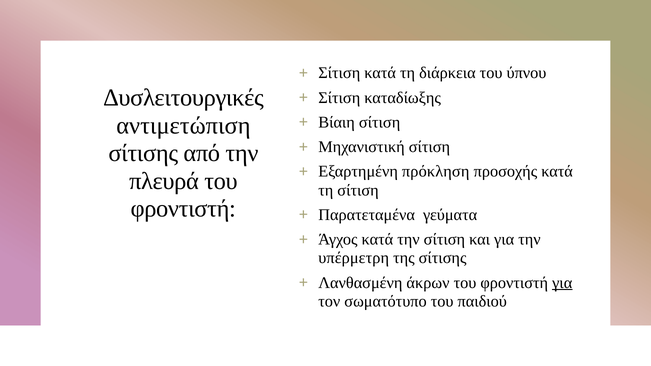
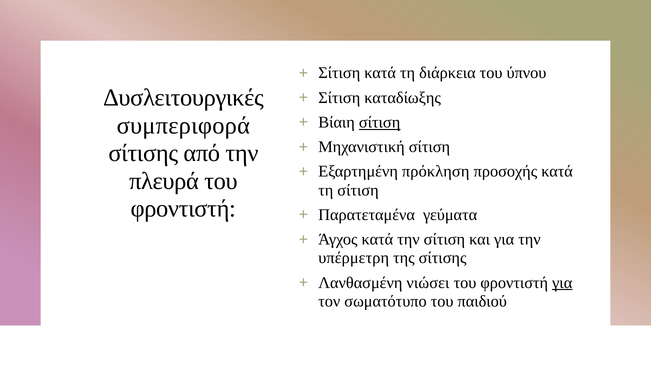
αντιμετώπιση: αντιμετώπιση -> συμπεριφορά (183, 126)
σίτιση underline: none -> present (380, 122)
άκρων: άκρων -> νιώσει (428, 283)
